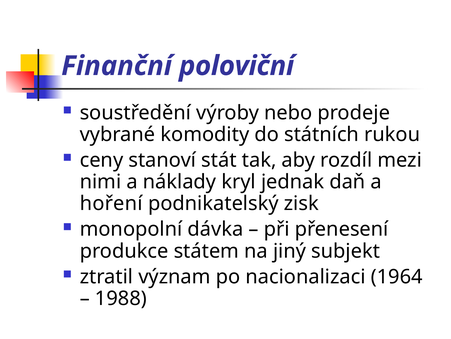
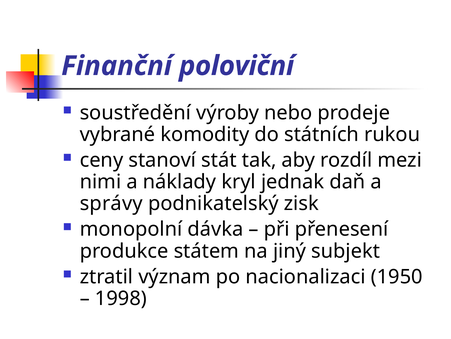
hoření: hoření -> správy (111, 203)
1964: 1964 -> 1950 (397, 276)
1988: 1988 -> 1998 (121, 298)
